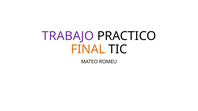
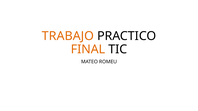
TRABAJO colour: purple -> orange (68, 36)
